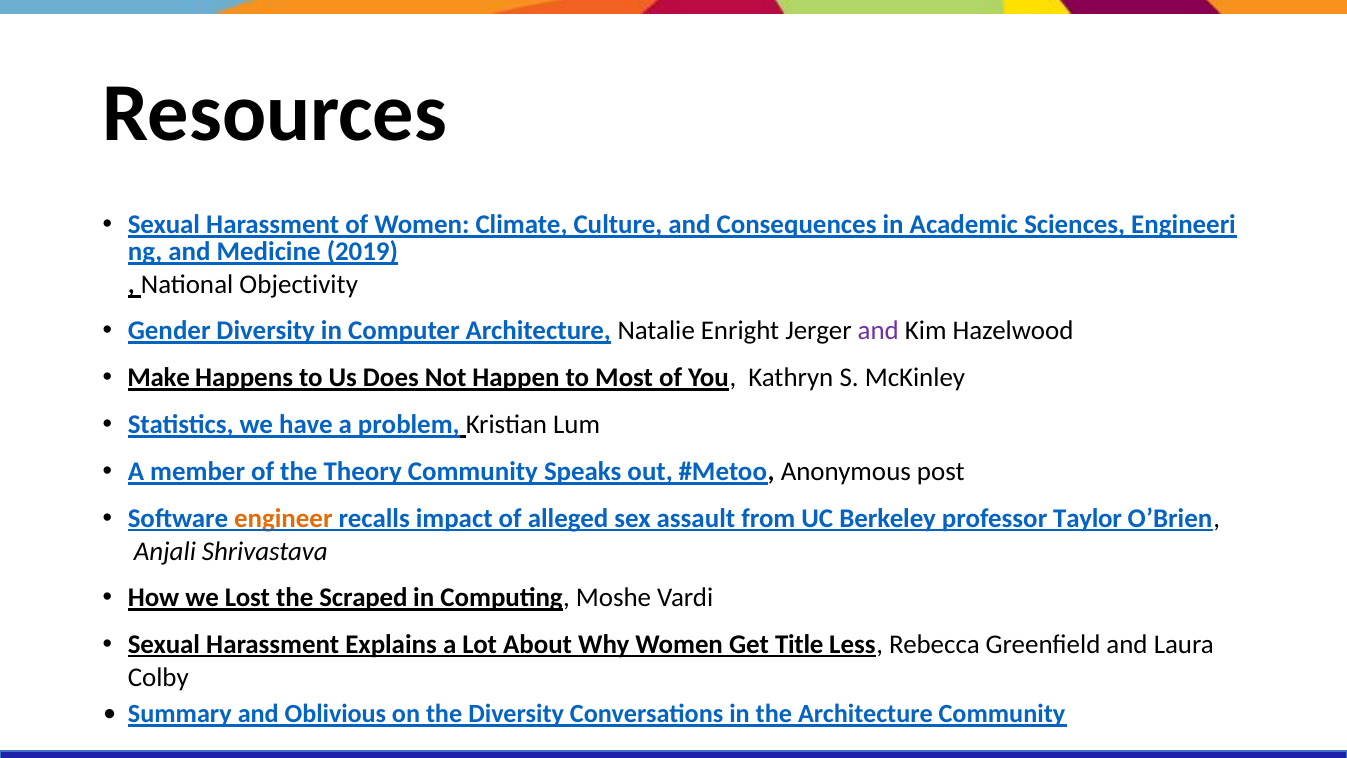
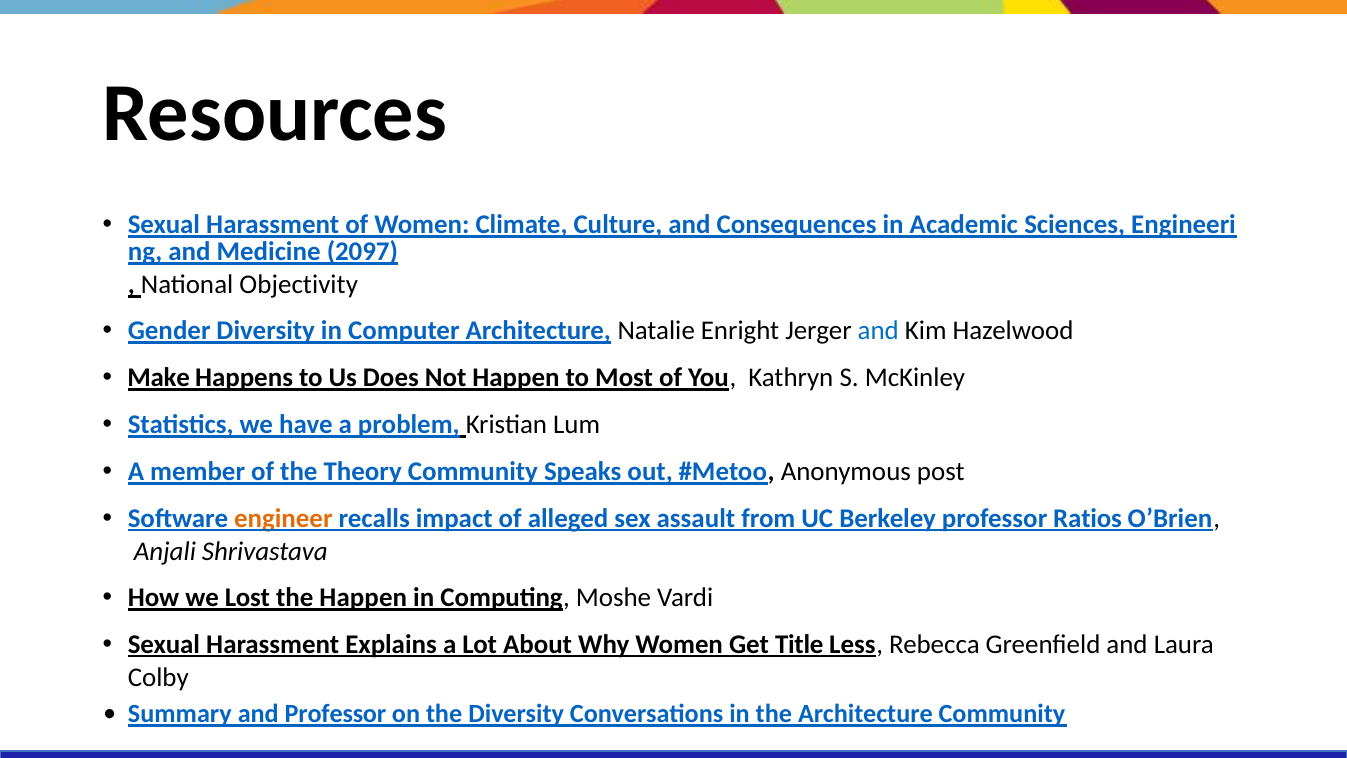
2019: 2019 -> 2097 (362, 252)
and colour: purple -> blue (878, 331)
Taylor: Taylor -> Ratios (1088, 518)
the Scraped: Scraped -> Happen (363, 597)
and Oblivious: Oblivious -> Professor (335, 714)
